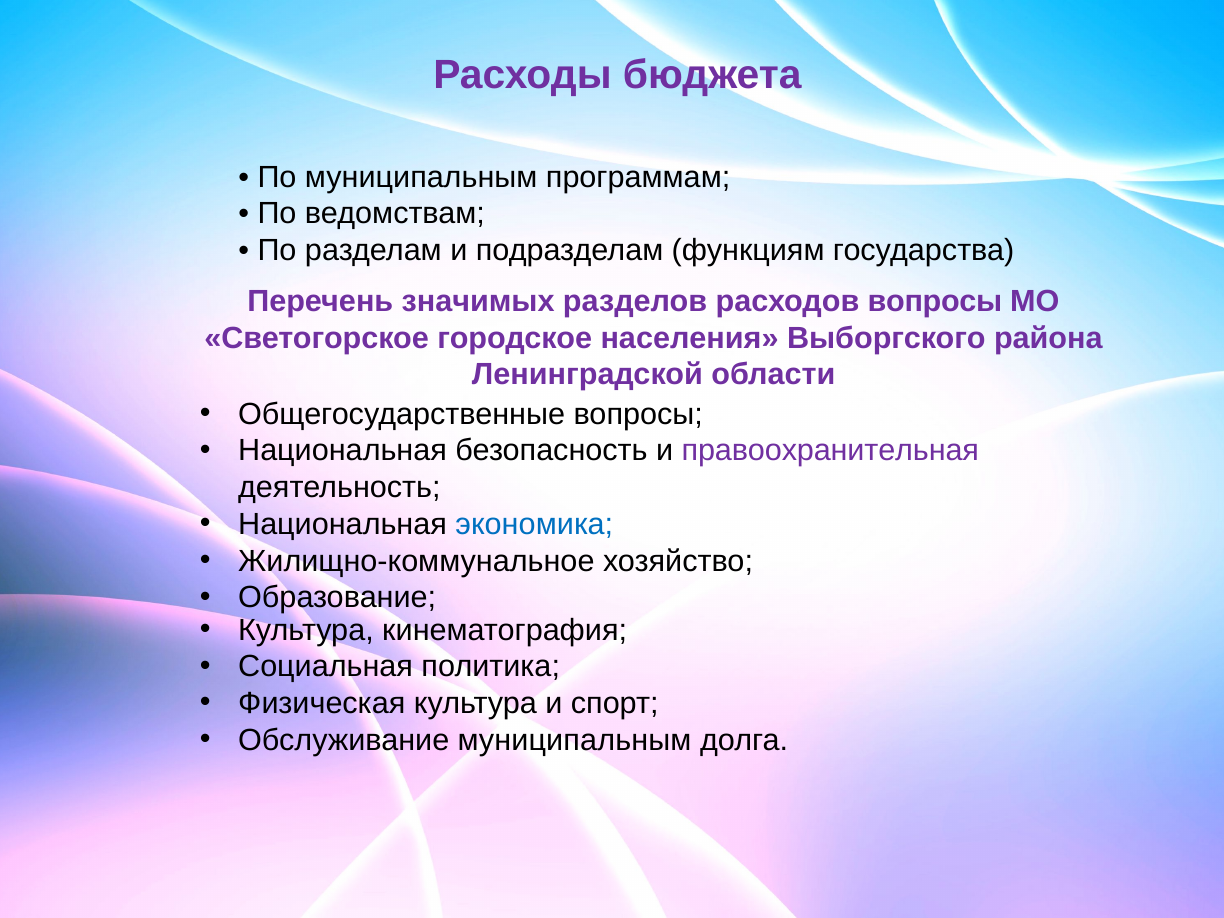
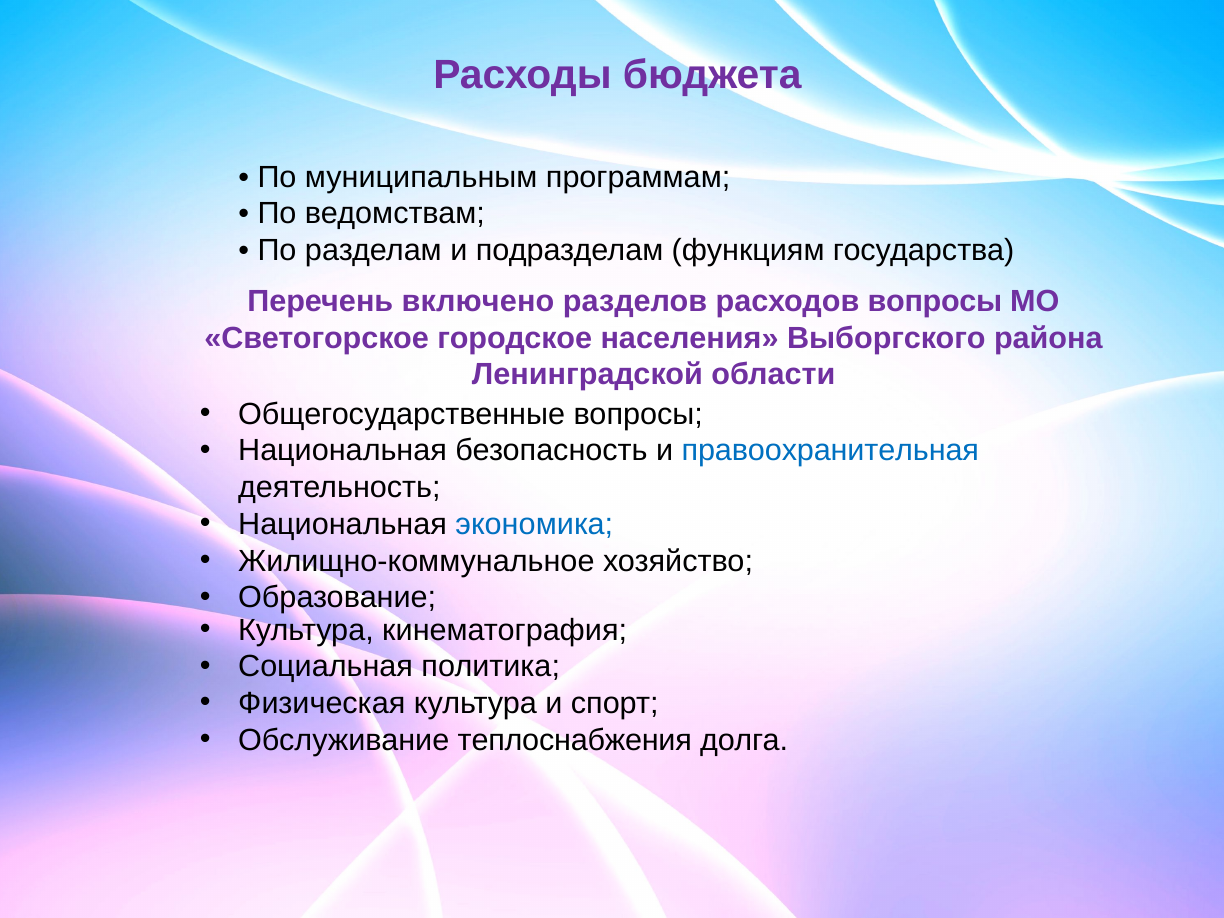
значимых: значимых -> включено (478, 301)
правоохранительная colour: purple -> blue (830, 451)
Обслуживание муниципальным: муниципальным -> теплоснабжения (575, 740)
